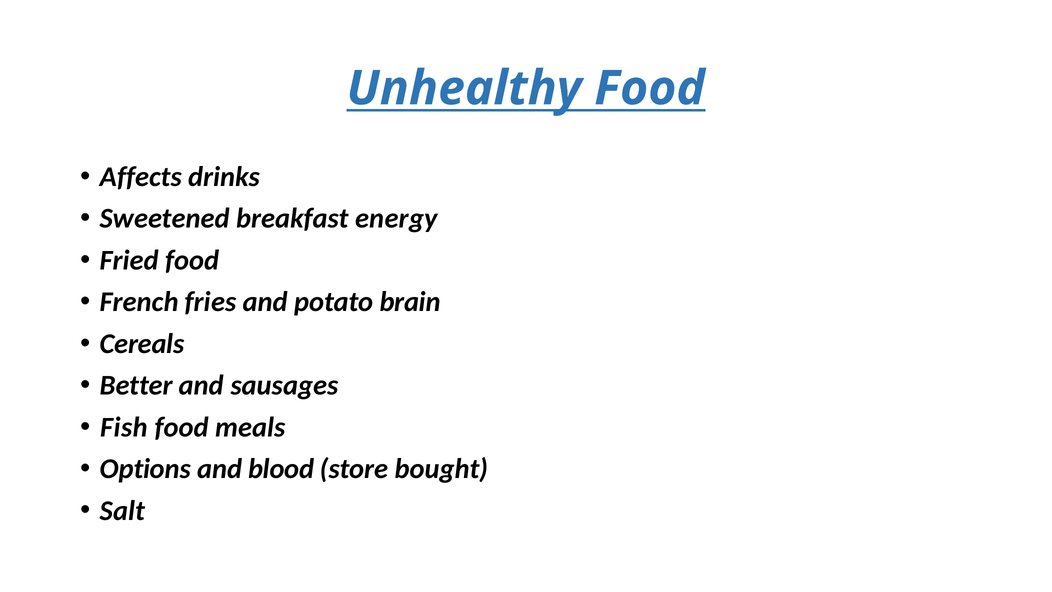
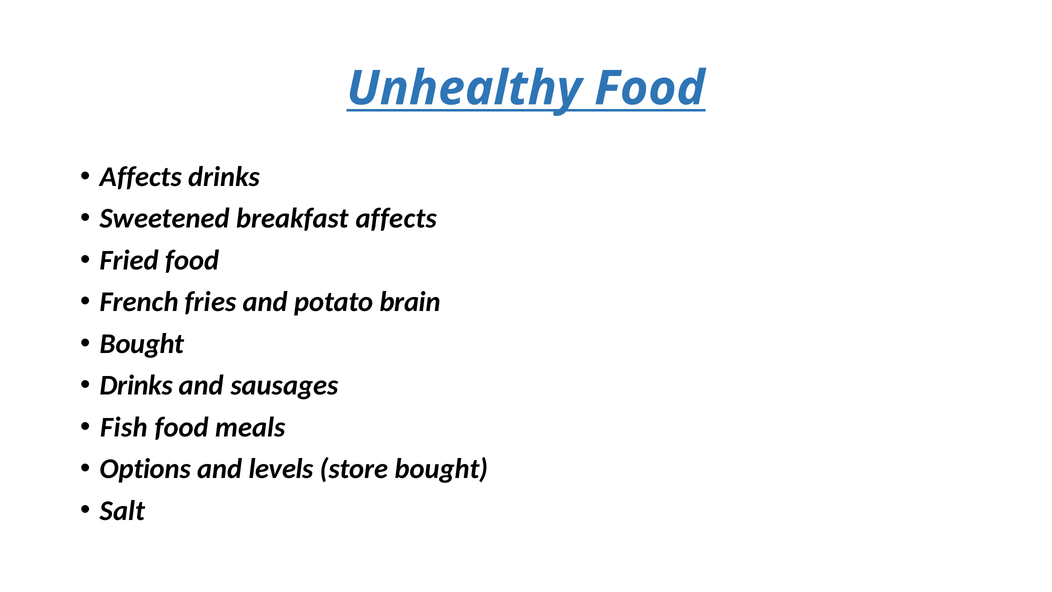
breakfast energy: energy -> affects (396, 218)
Cereals: Cereals -> Bought (142, 344)
Better: Better -> Drinks (136, 385)
blood: blood -> levels (281, 469)
